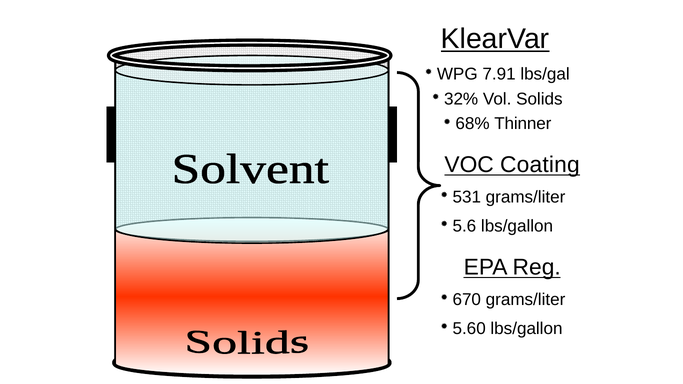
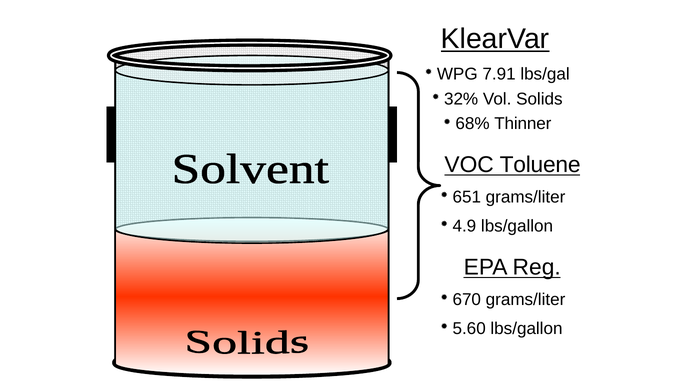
Coating: Coating -> Toluene (540, 165)
531: 531 -> 651 (467, 197)
5.6: 5.6 -> 4.9 (464, 226)
